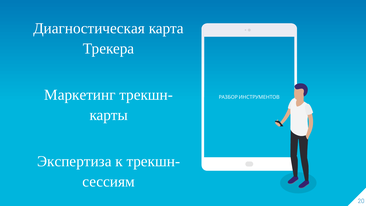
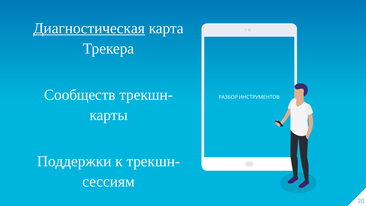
Диагностическая underline: none -> present (89, 28)
Маркетинг: Маркетинг -> Сообществ (80, 95)
Экспертиза: Экспертиза -> Поддержки (74, 161)
